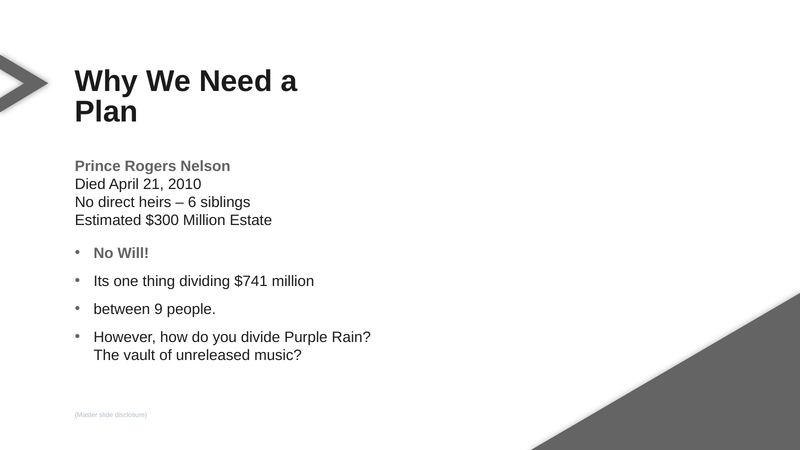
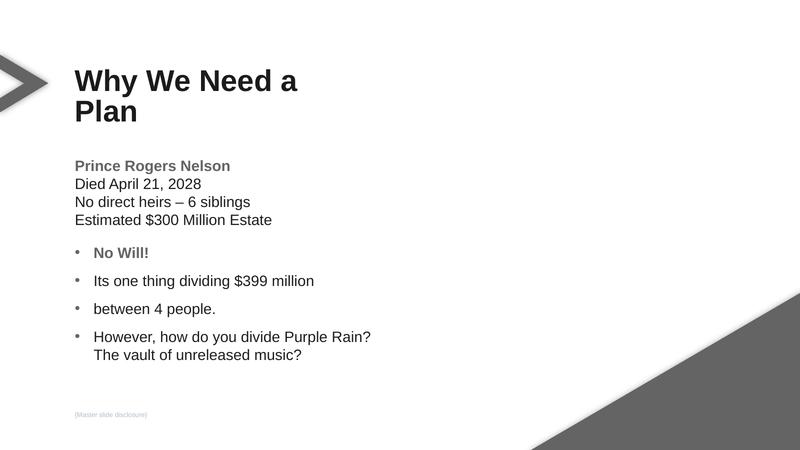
2010: 2010 -> 2028 (185, 184)
$741: $741 -> $399 (251, 281)
9: 9 -> 4 (158, 309)
